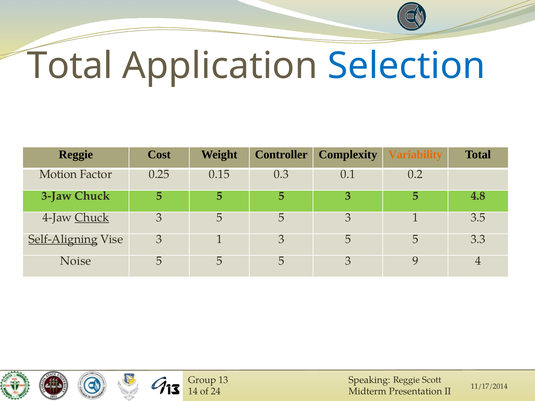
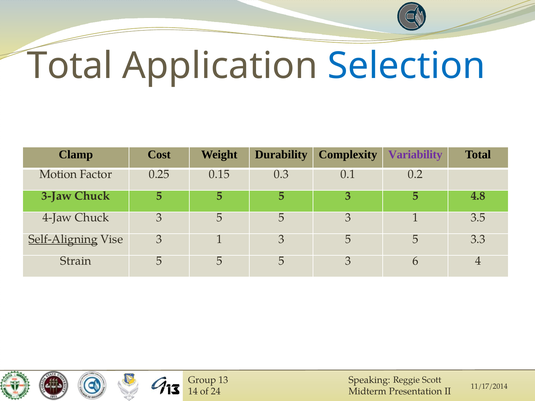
Reggie: Reggie -> Clamp (76, 155)
Controller: Controller -> Durability (281, 155)
Variability colour: orange -> purple (415, 155)
Chuck underline: present -> none (92, 218)
Noise: Noise -> Strain (76, 261)
9: 9 -> 6 (415, 261)
